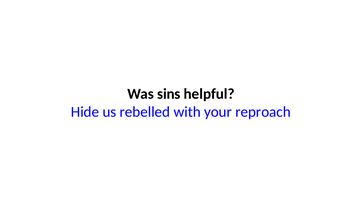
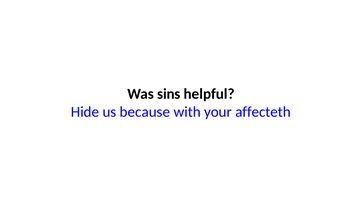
rebelled: rebelled -> because (145, 112)
reproach: reproach -> affecteth (263, 112)
